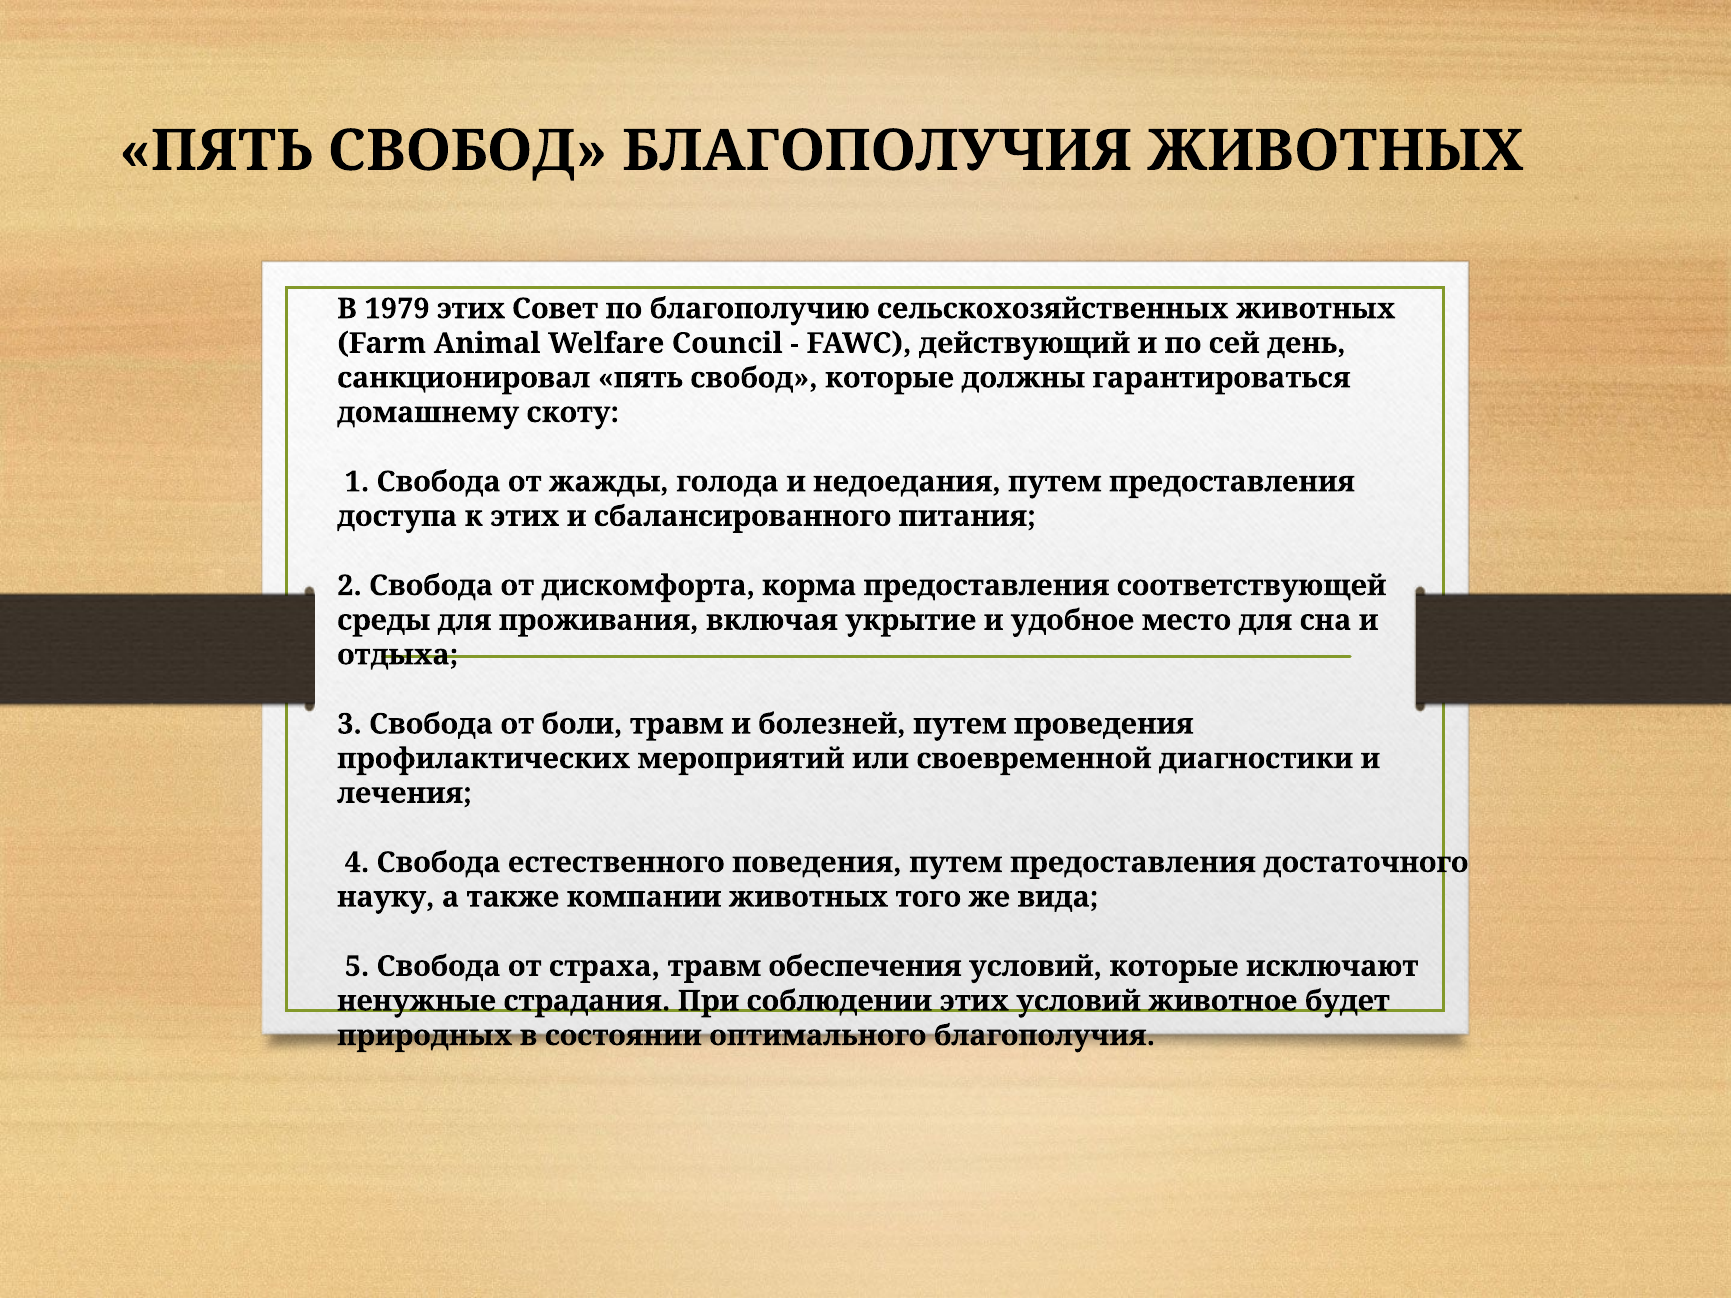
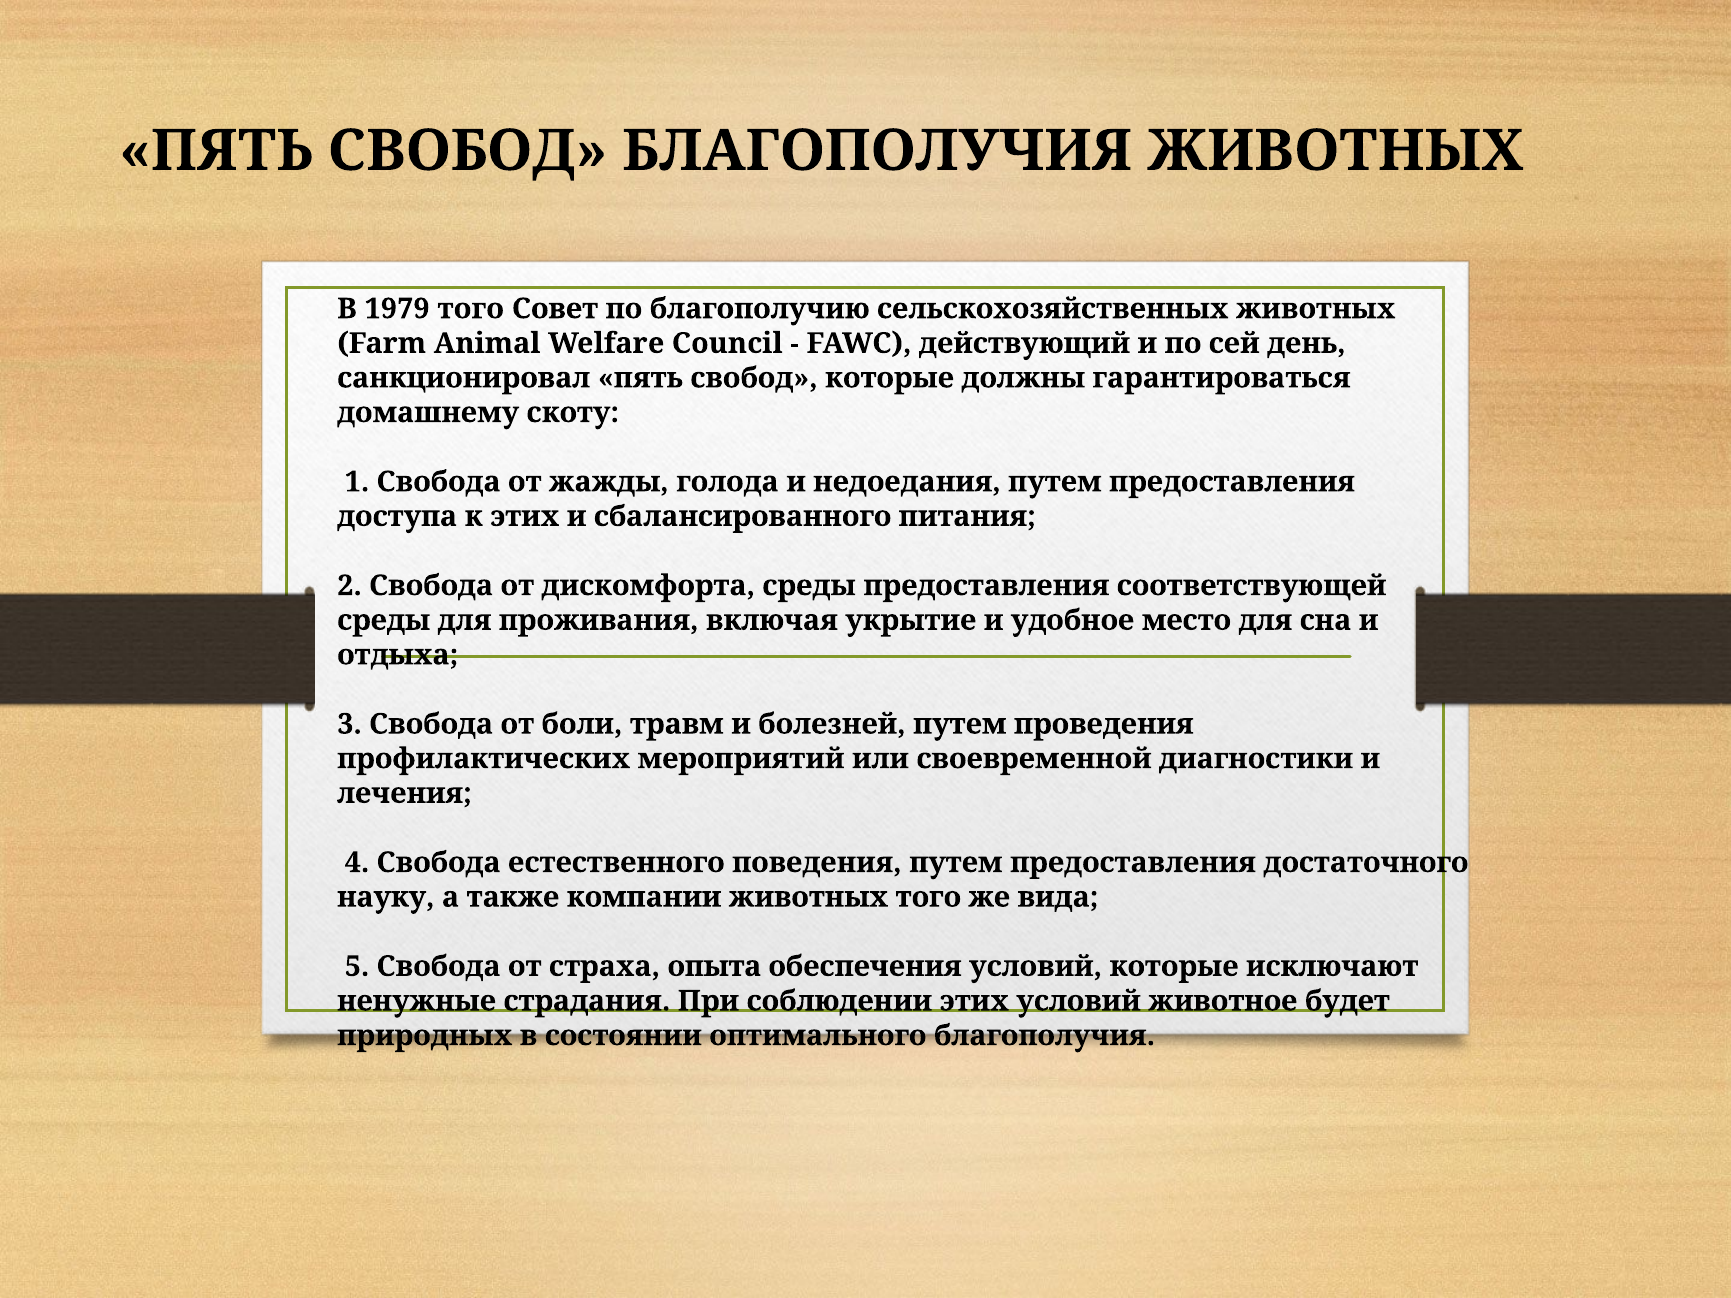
1979 этих: этих -> того (471, 309)
дискомфорта корма: корма -> среды (809, 586)
страха травм: травм -> опыта (714, 967)
